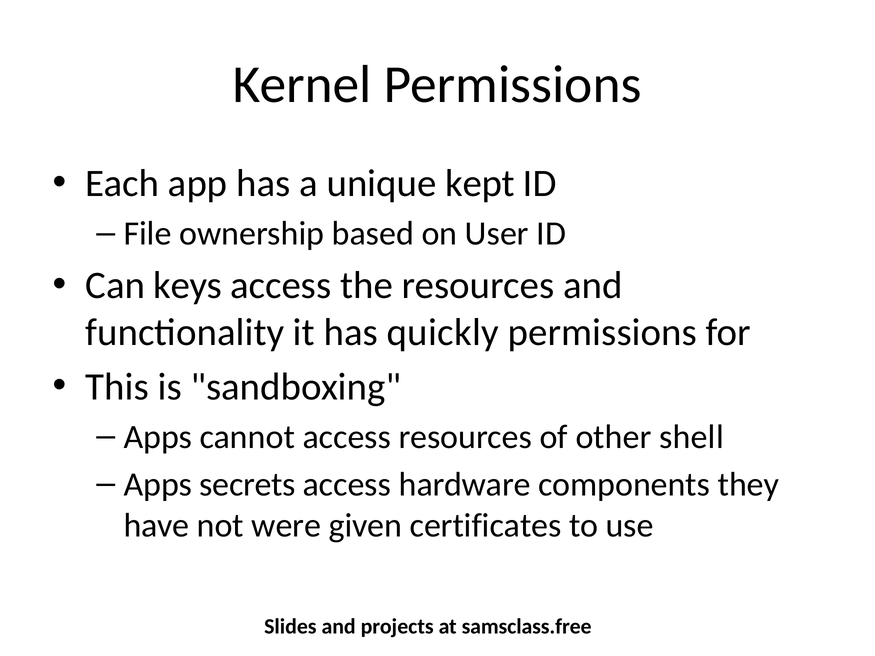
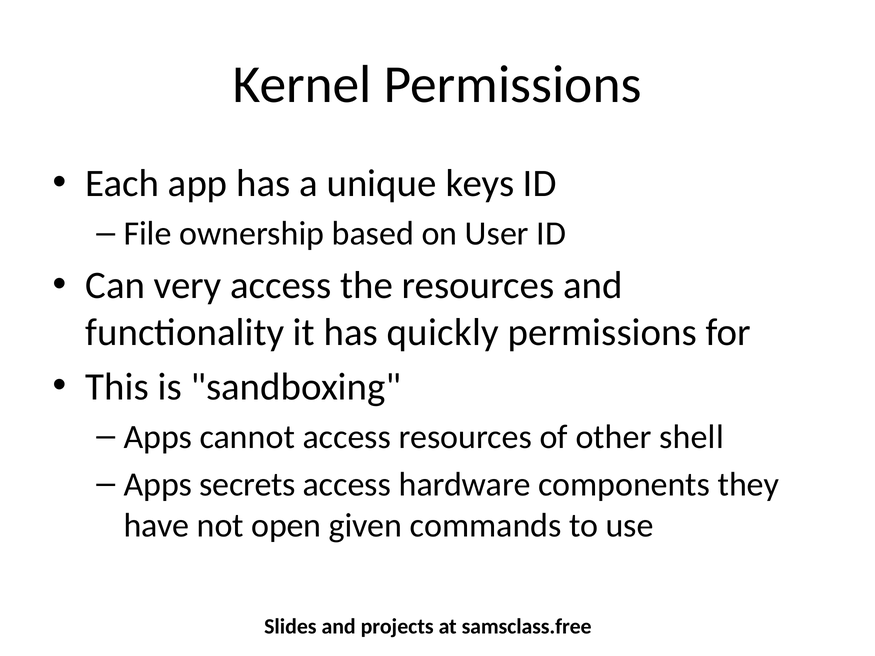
kept: kept -> keys (480, 184)
keys: keys -> very (188, 286)
were: were -> open (286, 526)
certificates: certificates -> commands (486, 526)
